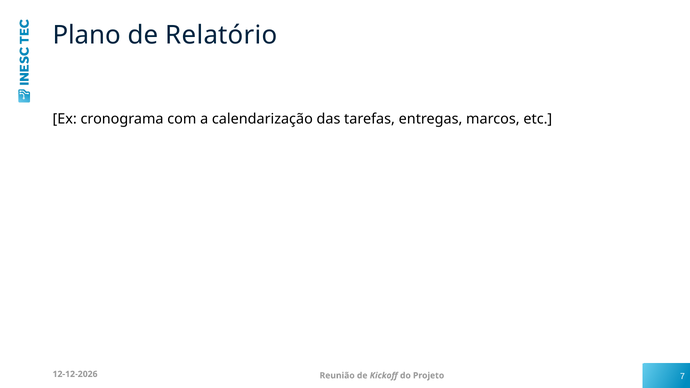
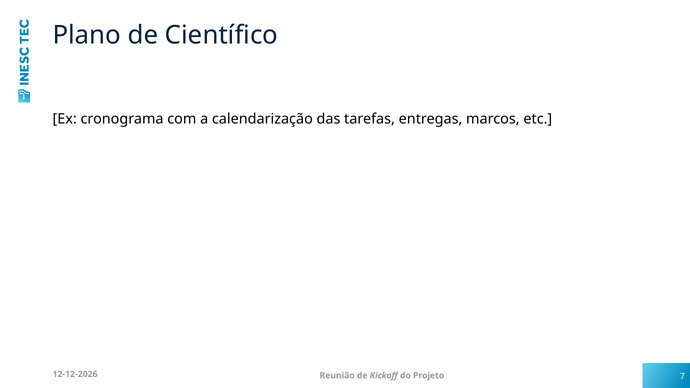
Relatório: Relatório -> Científico (222, 35)
